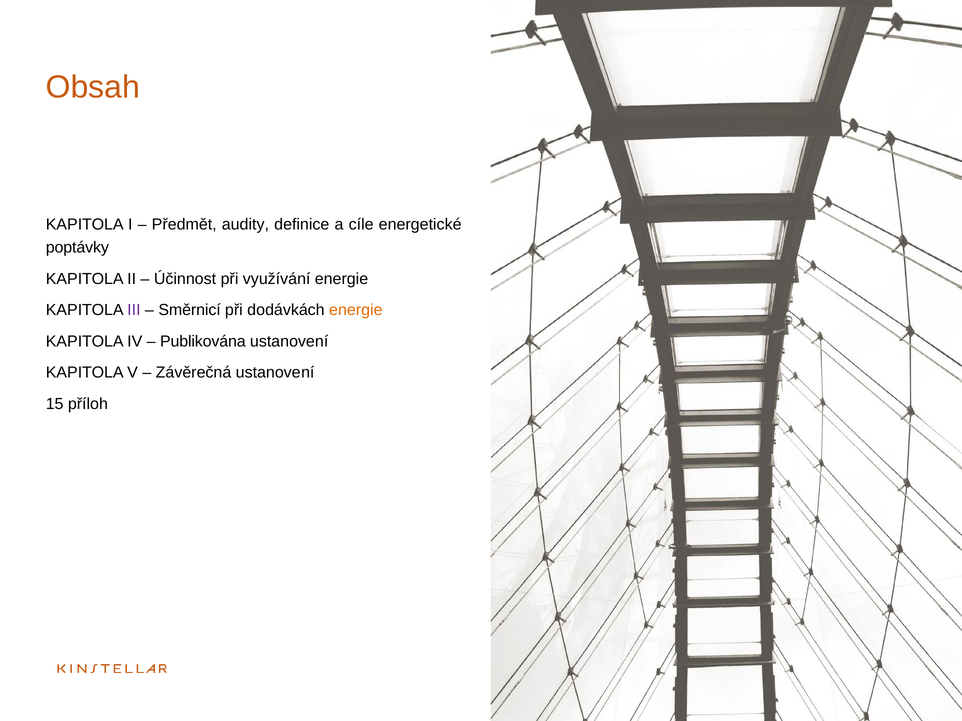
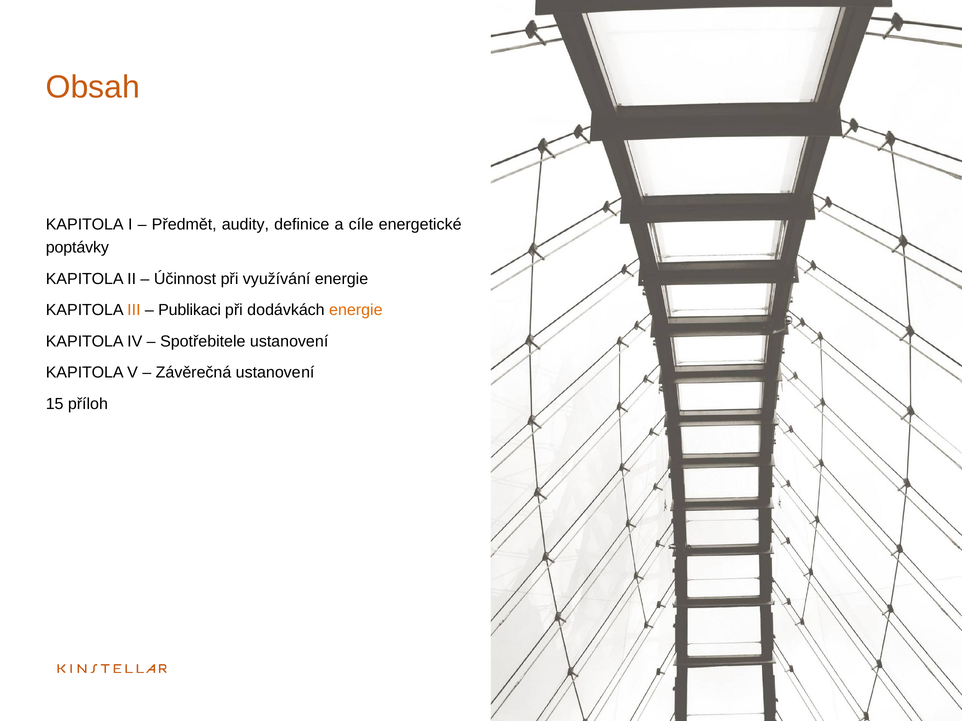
III colour: purple -> orange (134, 310)
Směrnicí: Směrnicí -> Publikaci (190, 310)
Publikována: Publikována -> Spotřebitele (203, 342)
